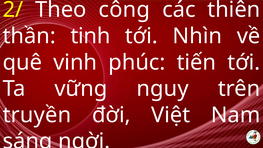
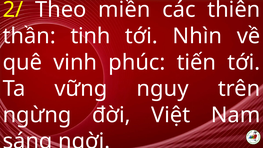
công: công -> miền (124, 10)
truyền: truyền -> ngừng (37, 115)
